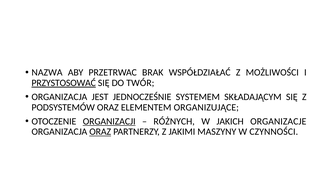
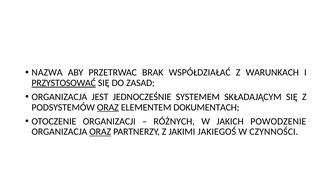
MOŻLIWOŚCI: MOŻLIWOŚCI -> WARUNKACH (272, 72)
TWÓR: TWÓR -> ZASAD (140, 83)
ORAZ underline: none -> present (108, 107)
ORGANIZUJĄCE: ORGANIZUJĄCE -> DOKUMENTACH (206, 107)
ORGANIZACJI underline: present -> none (109, 121)
ORGANIZACJE: ORGANIZACJE -> POWODZENIE (278, 121)
MASZYNY: MASZYNY -> JAKIEGOŚ (217, 132)
